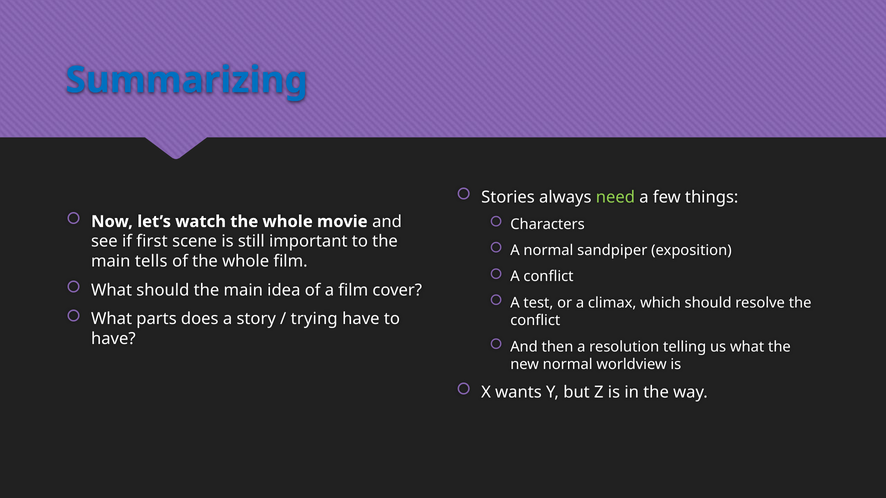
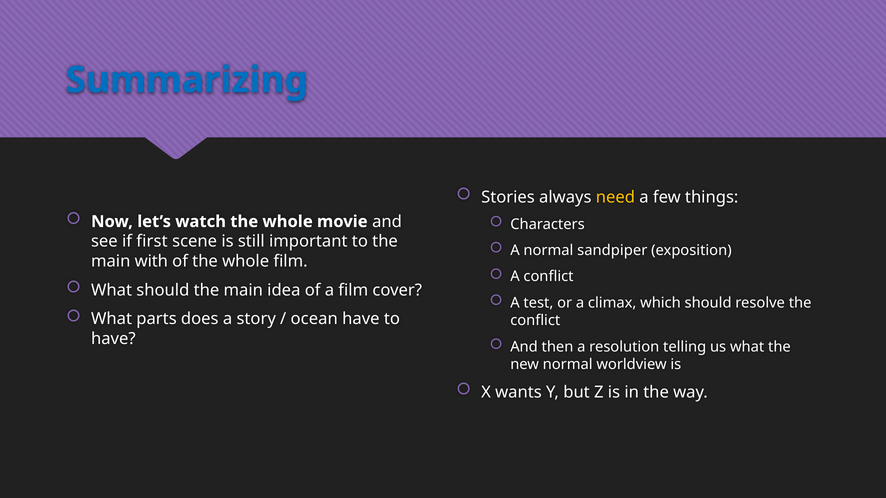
need colour: light green -> yellow (615, 197)
tells: tells -> with (151, 262)
trying: trying -> ocean (314, 319)
